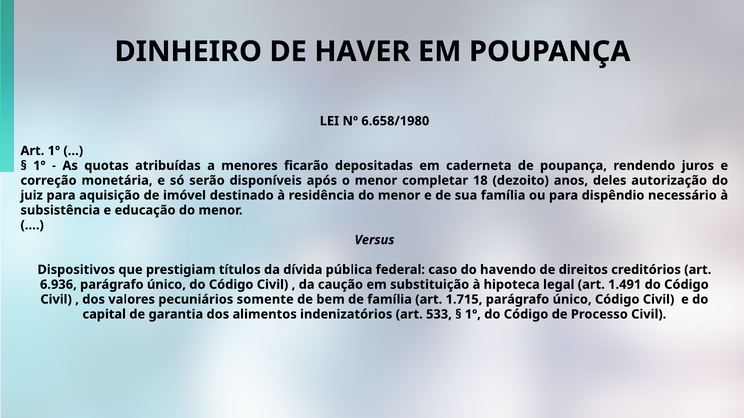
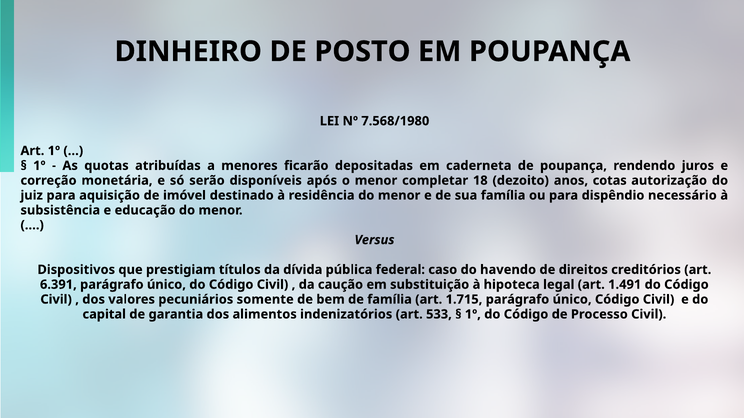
HAVER: HAVER -> POSTO (362, 52)
6.658/1980: 6.658/1980 -> 7.568/1980 (395, 121)
deles: deles -> cotas (610, 181)
6.936: 6.936 -> 6.391 (58, 285)
